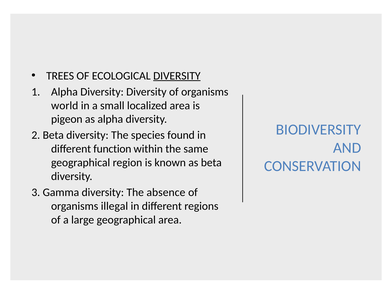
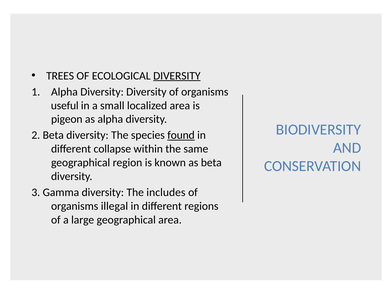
world: world -> useful (65, 105)
found underline: none -> present (181, 135)
function: function -> collapse (112, 149)
absence: absence -> includes (166, 192)
